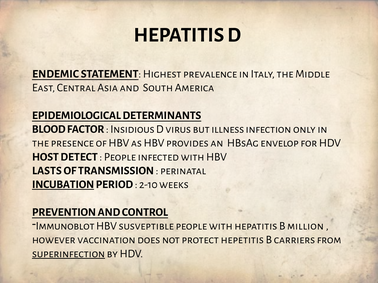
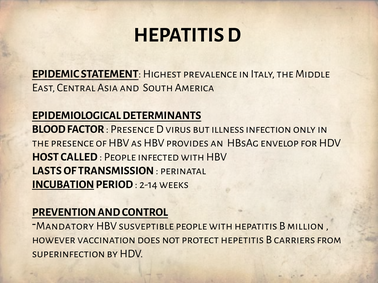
ENDEMIC: ENDEMIC -> EPIDEMIC (56, 74)
Insidious: Insidious -> Presence (132, 129)
DETECT: DETECT -> CALLED (79, 157)
2-10: 2-10 -> 2-14 (148, 185)
Immunoblot: Immunoblot -> Mandatory (65, 226)
superinfection underline: present -> none (69, 254)
